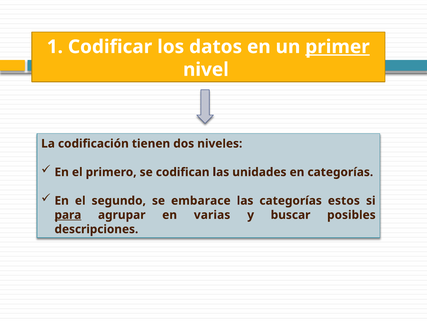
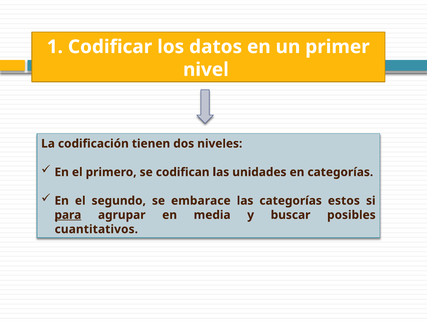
primer underline: present -> none (337, 47)
varias: varias -> media (212, 214)
descripciones: descripciones -> cuantitativos (96, 229)
